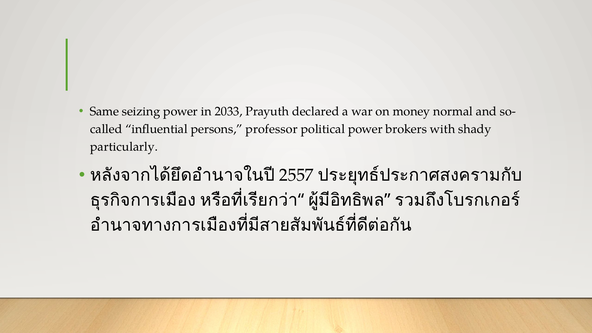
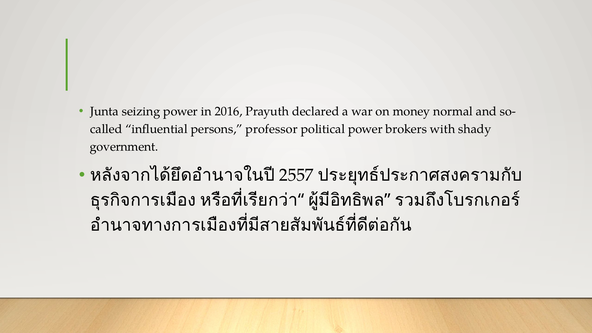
Same: Same -> Junta (104, 111)
2033: 2033 -> 2016 (229, 111)
particularly: particularly -> government (124, 147)
